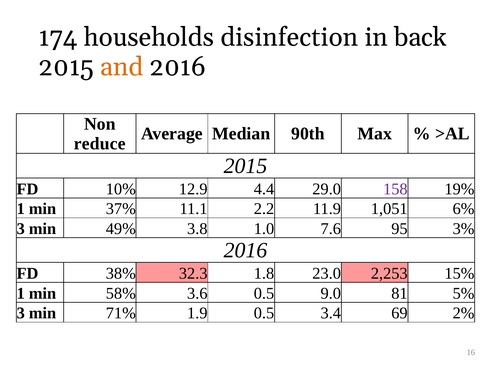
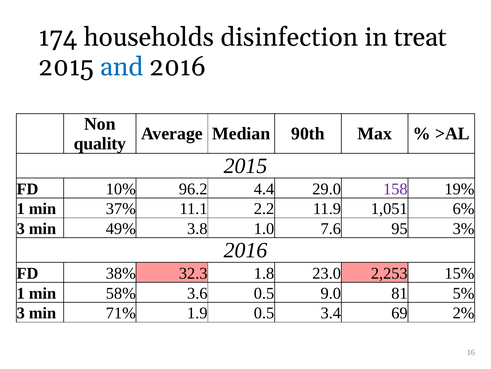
back: back -> treat (420, 37)
and colour: orange -> blue (122, 67)
reduce: reduce -> quality (100, 143)
12.9: 12.9 -> 96.2 (193, 189)
